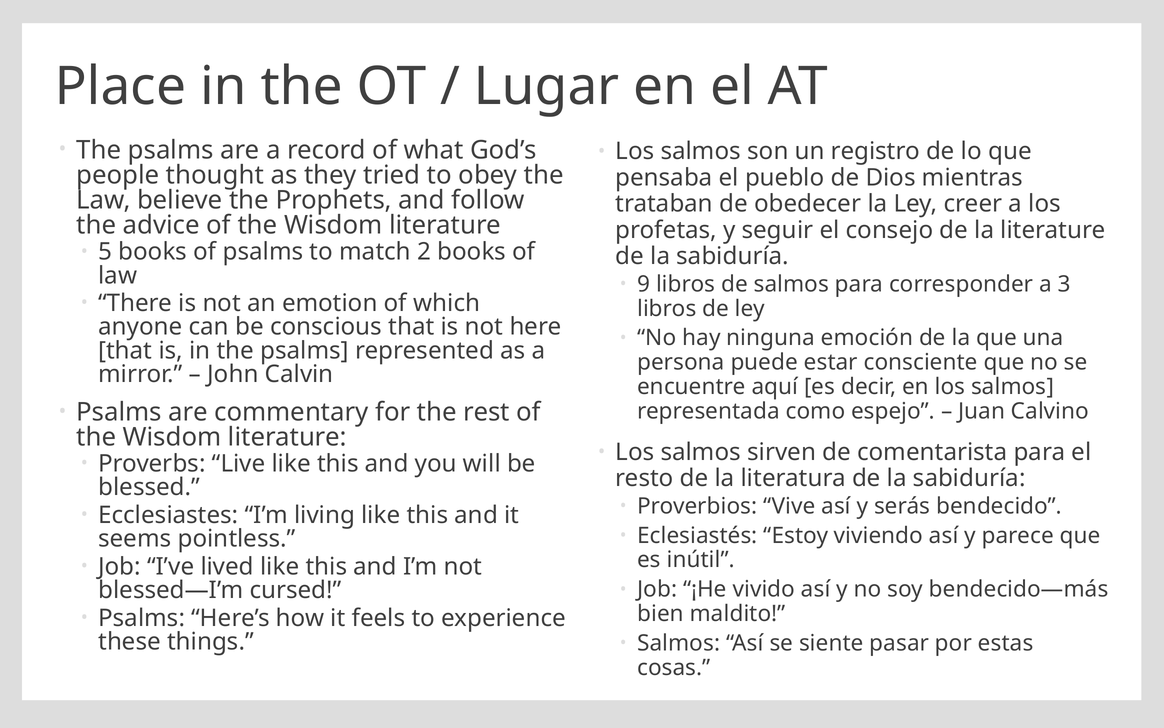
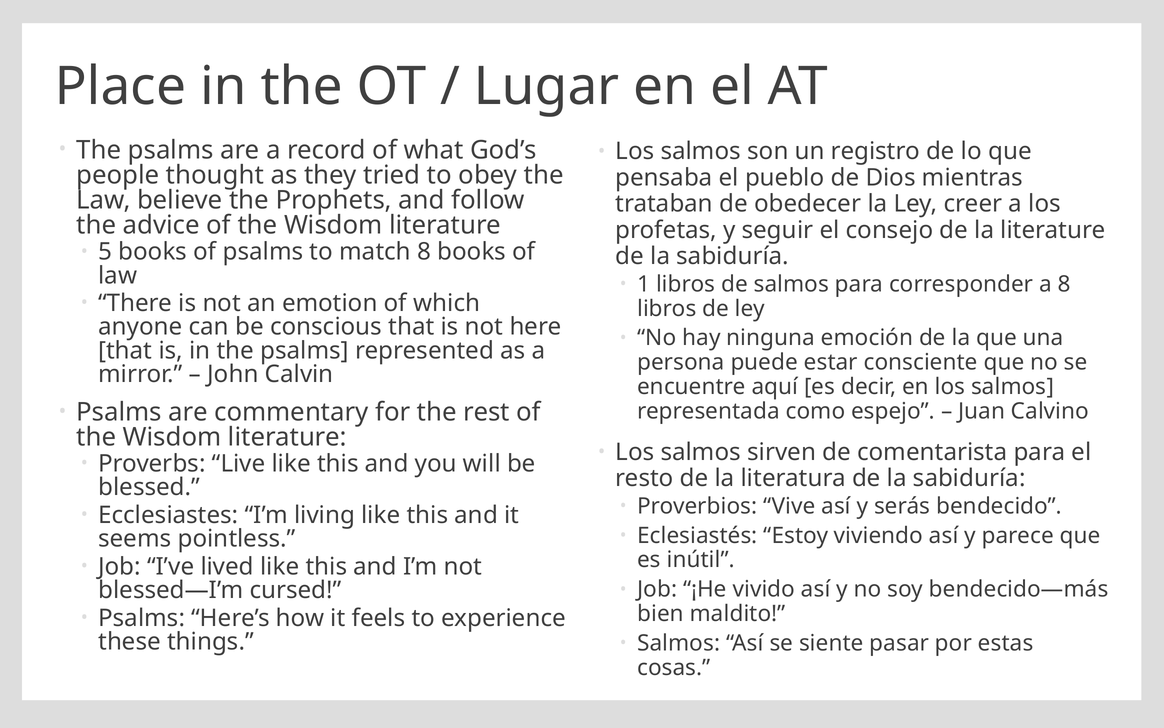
match 2: 2 -> 8 (424, 252)
9: 9 -> 1 (644, 284)
a 3: 3 -> 8 (1064, 284)
